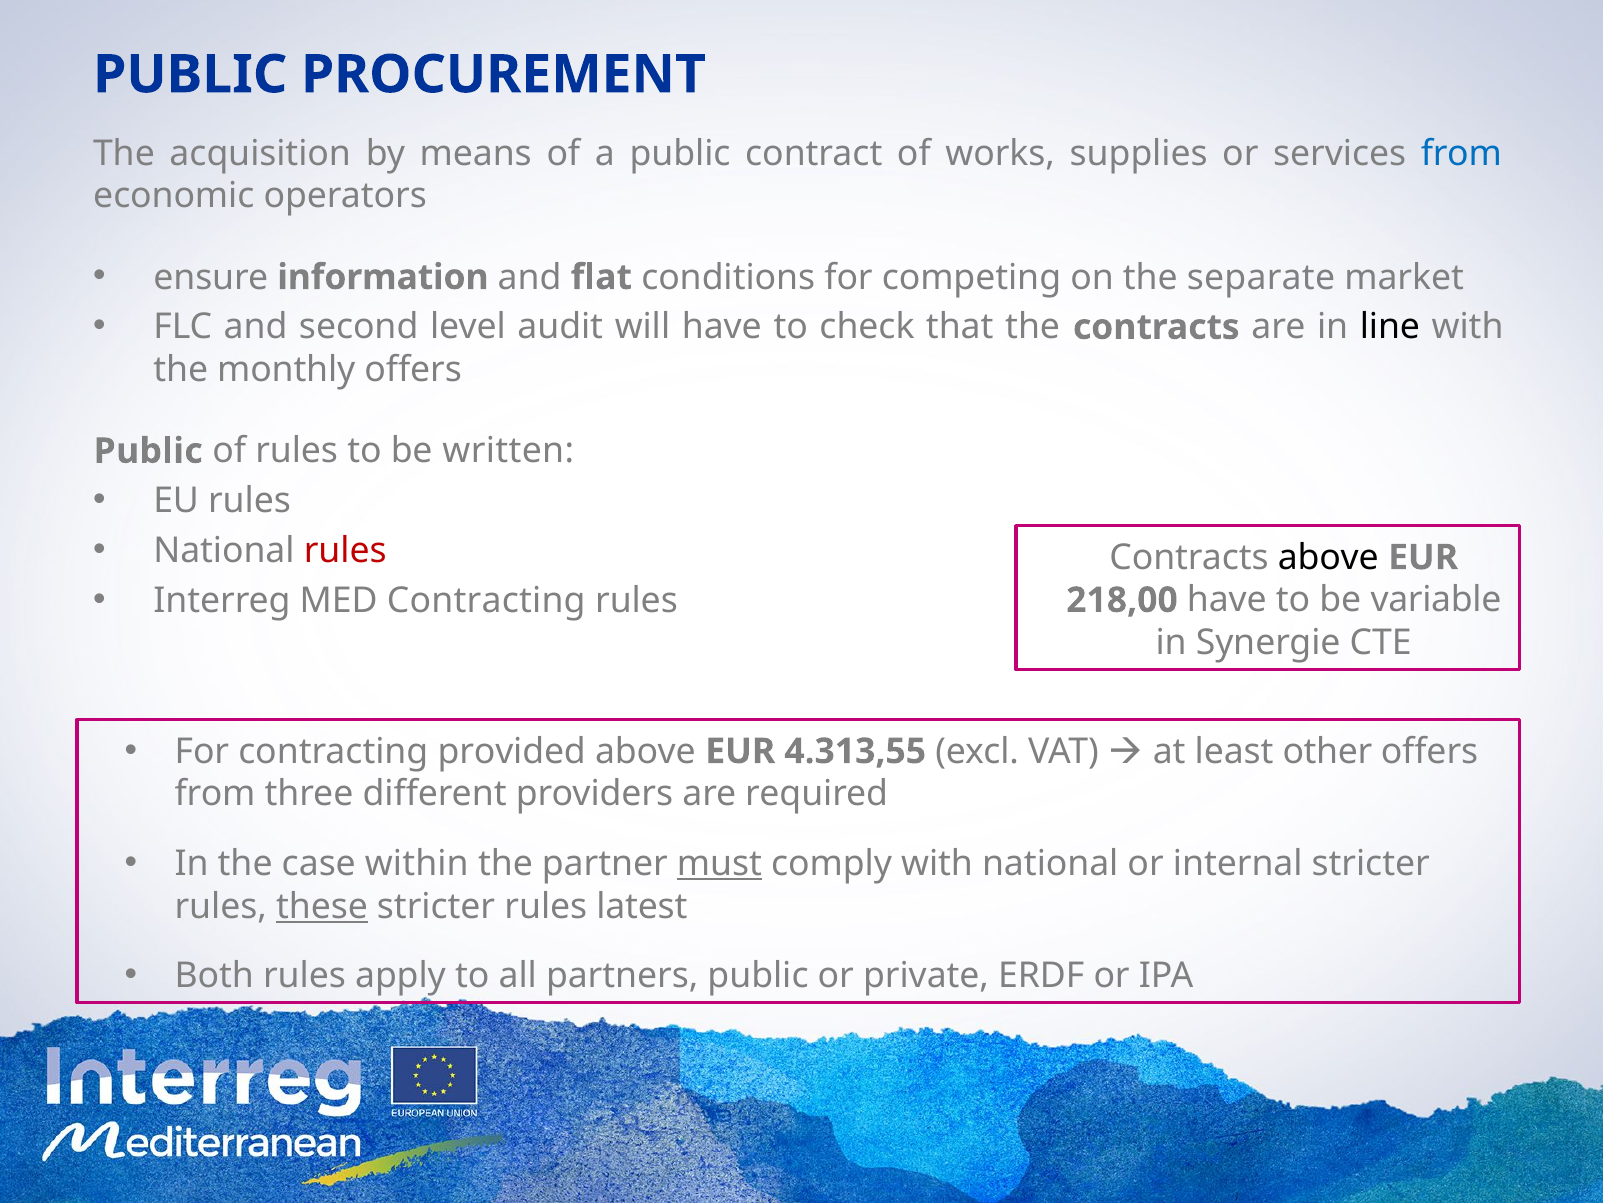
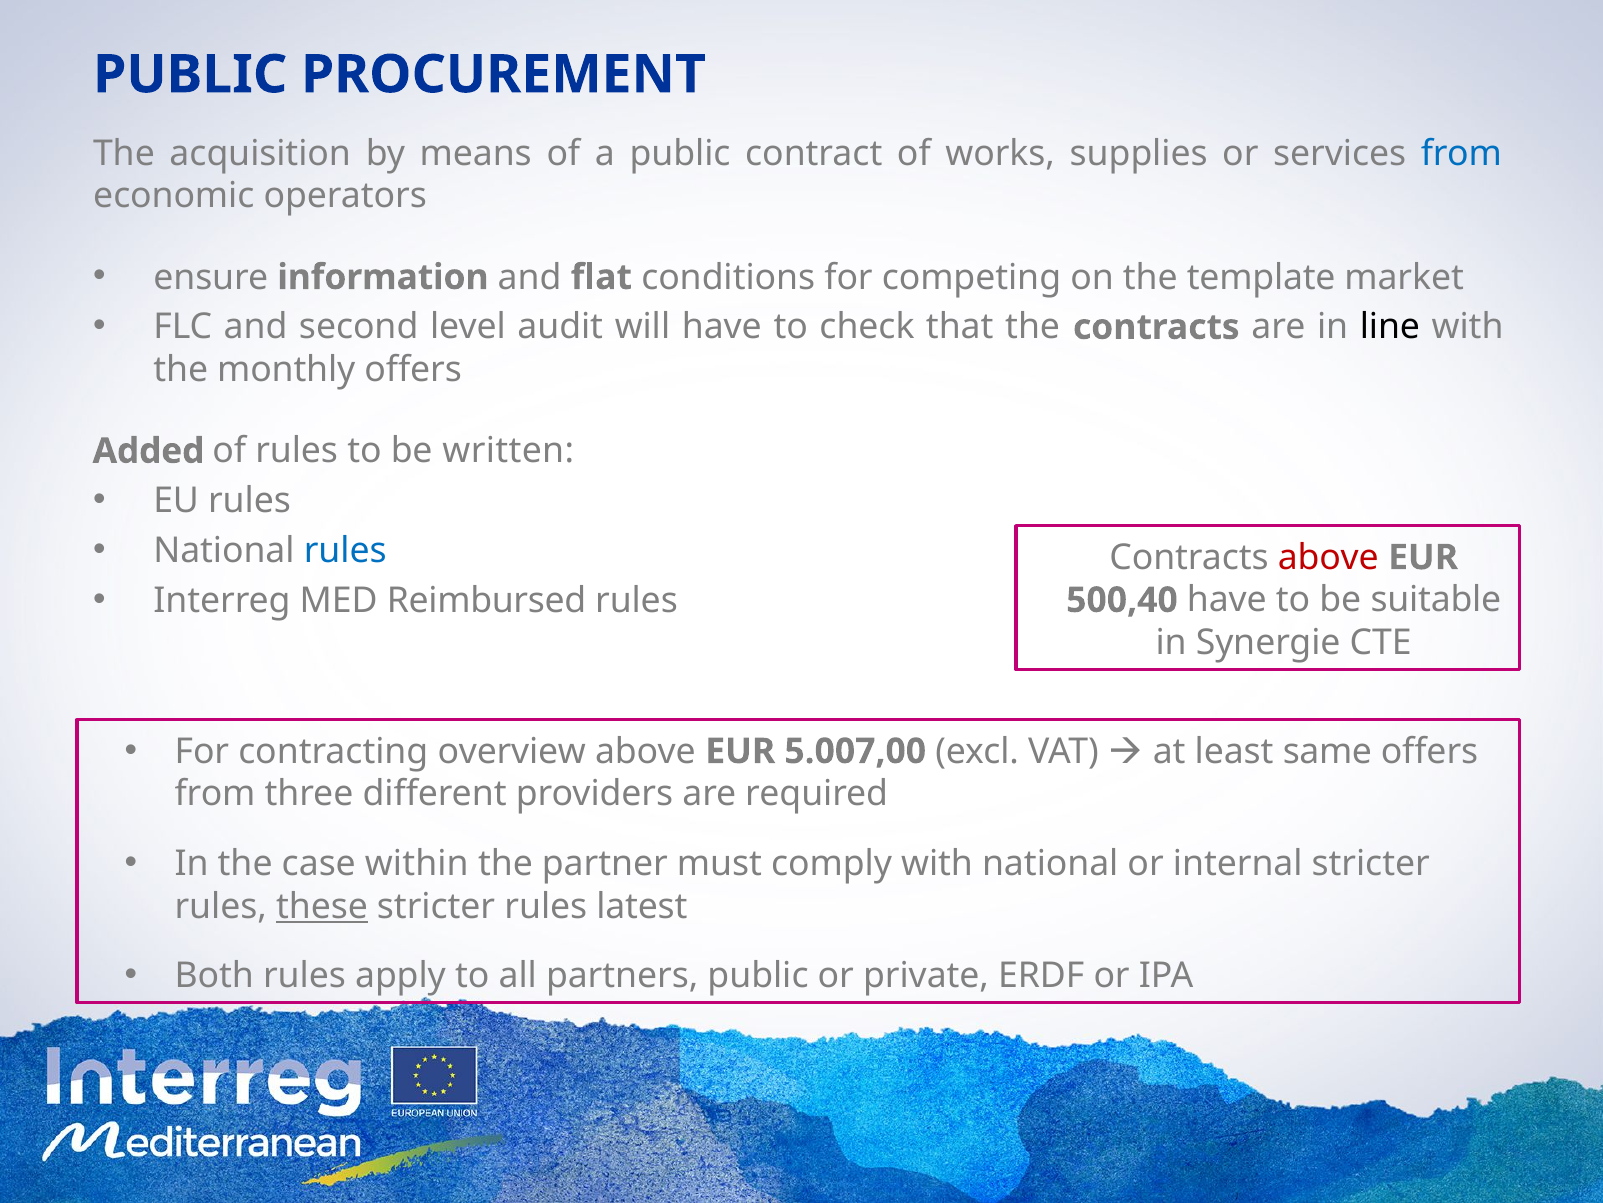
separate: separate -> template (1261, 277)
Public: Public -> Added (149, 451)
rules colour: red -> blue (345, 551)
above colour: black -> red (1328, 557)
MED Contracting: Contracting -> Reimbursed (487, 600)
218,00: 218,00 -> 500,40 (1122, 600)
variable: variable -> suitable (1436, 600)
provided: provided -> overview (512, 751)
4.313,55: 4.313,55 -> 5.007,00 (855, 751)
other: other -> same (1327, 751)
must underline: present -> none (719, 863)
